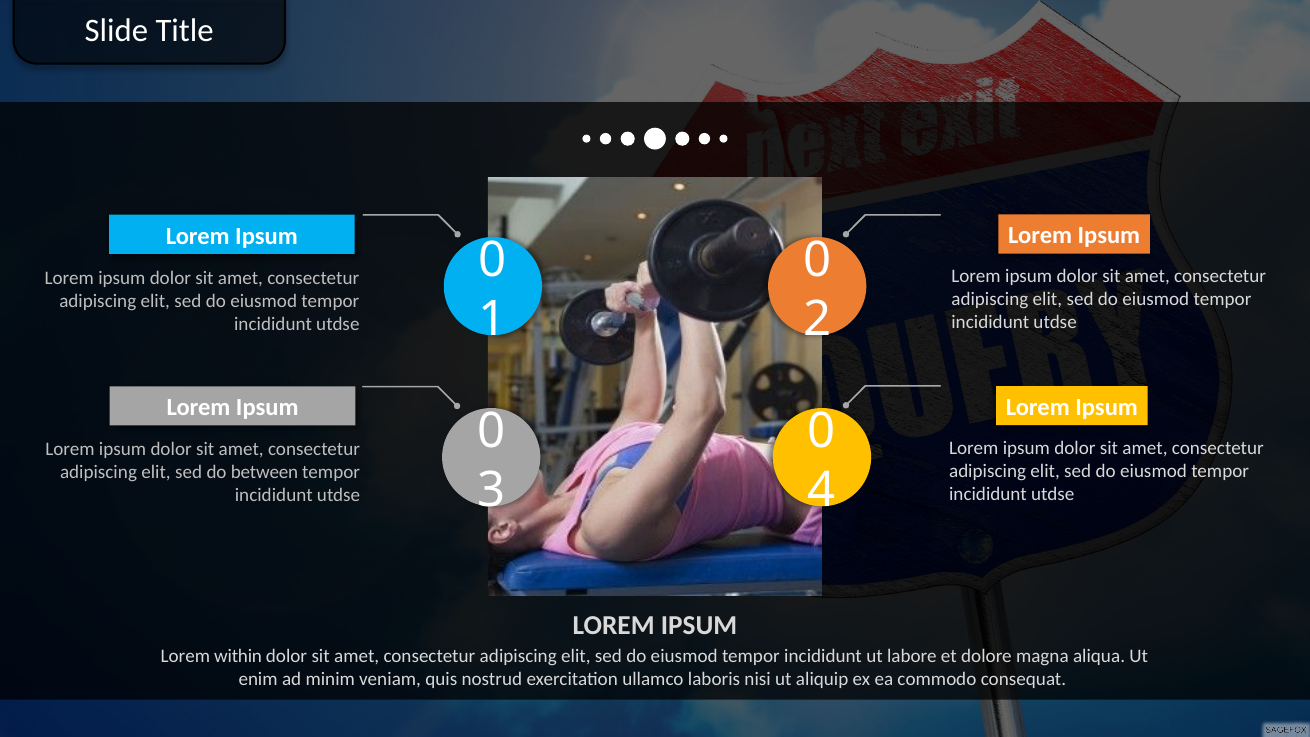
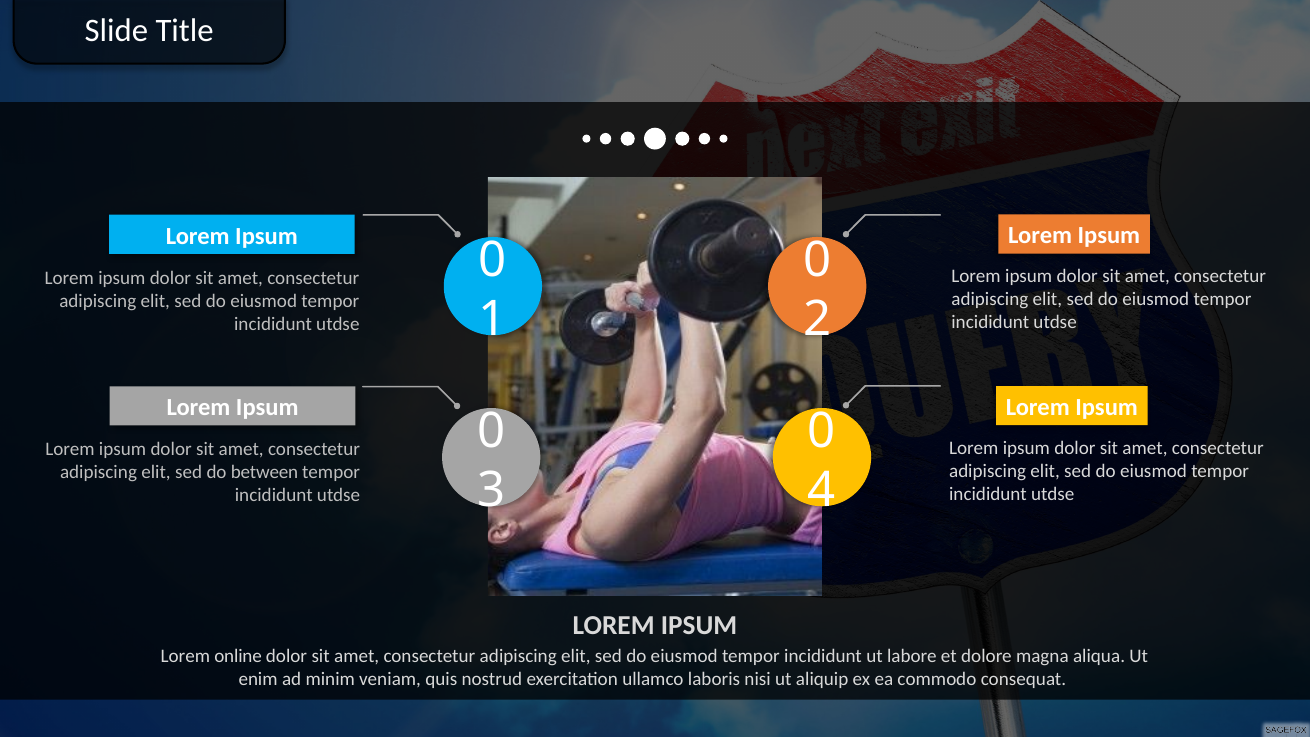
within: within -> online (238, 657)
